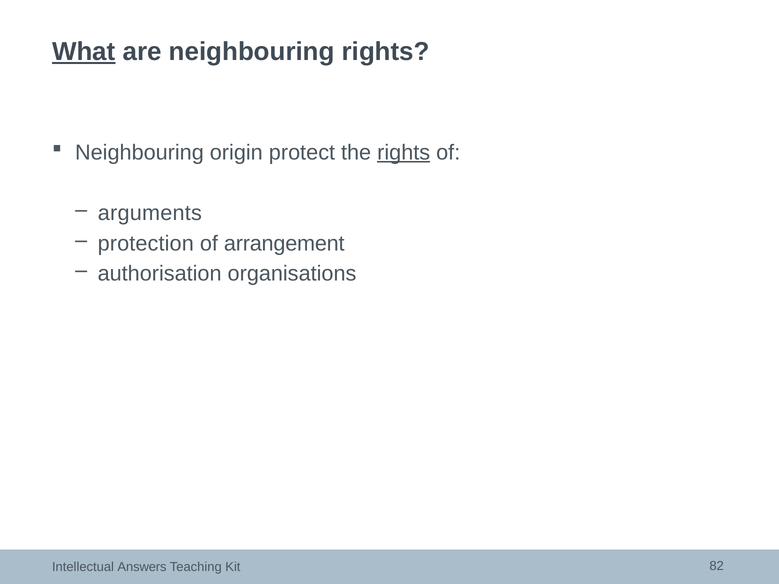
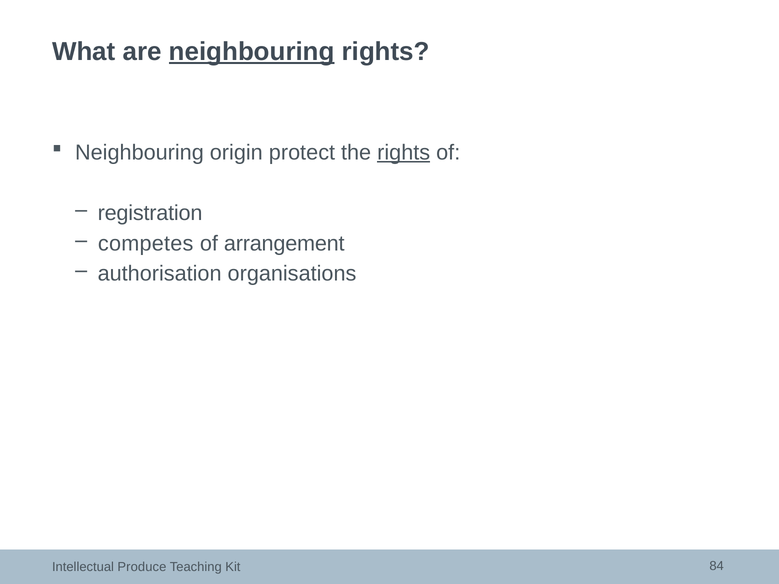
What underline: present -> none (84, 52)
neighbouring underline: none -> present (252, 52)
arguments: arguments -> registration (150, 213)
protection: protection -> competes (146, 243)
Answers: Answers -> Produce (142, 567)
82: 82 -> 84 (717, 566)
